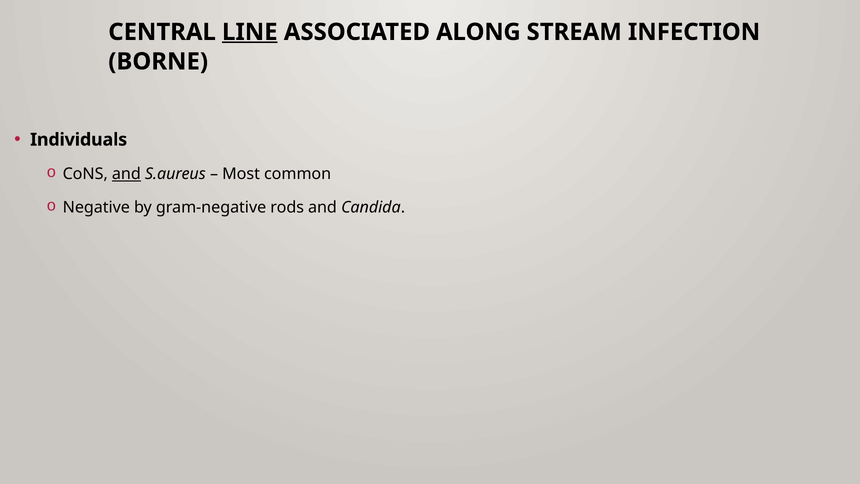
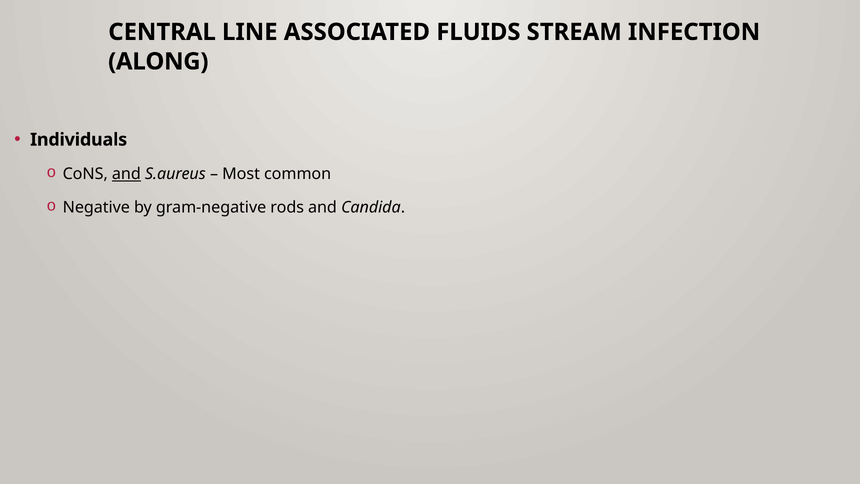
LINE underline: present -> none (250, 32)
ALONG: ALONG -> FLUIDS (478, 32)
BORNE: BORNE -> ALONG (158, 61)
